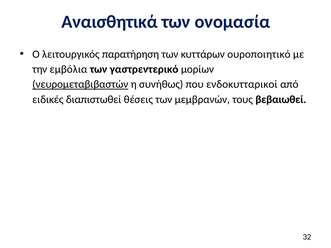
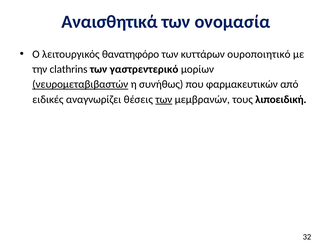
παρατήρηση: παρατήρηση -> θανατηφόρο (131, 54)
εμβόλια: εμβόλια -> clathrins (69, 69)
ενδοκυτταρικοί: ενδοκυτταρικοί -> φαρμακευτικών (242, 84)
διαπιστωθεί: διαπιστωθεί -> αναγνωρίζει (94, 99)
των underline: none -> present (164, 99)
βεβαιωθεί: βεβαιωθεί -> λιποειδική (281, 99)
